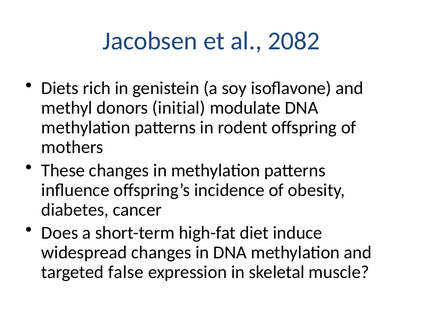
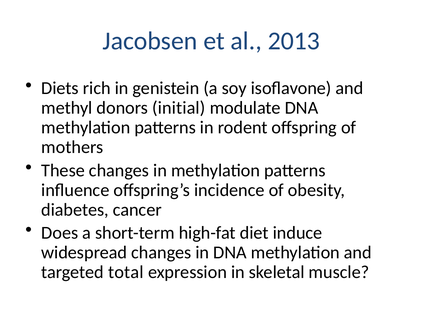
2082: 2082 -> 2013 (294, 41)
false: false -> total (126, 272)
